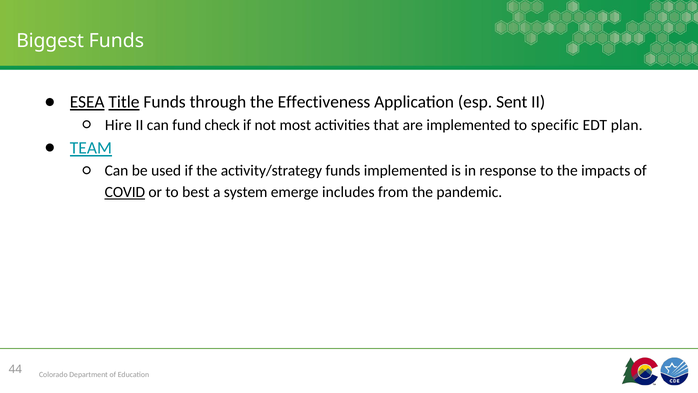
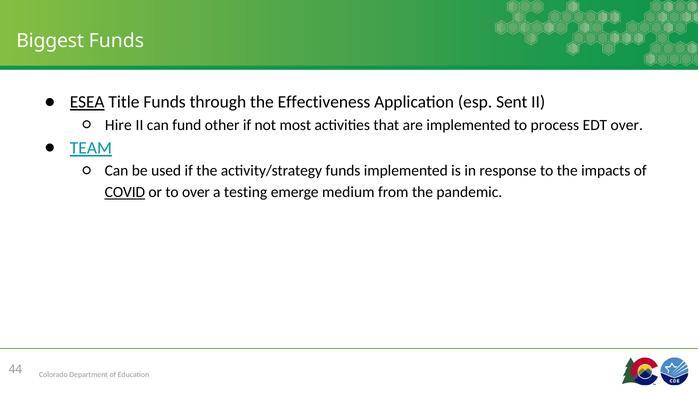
Title underline: present -> none (124, 102)
check: check -> other (222, 125)
specific: specific -> process (555, 125)
EDT plan: plan -> over (627, 125)
to best: best -> over (196, 192)
system: system -> testing (246, 192)
includes: includes -> medium (348, 192)
